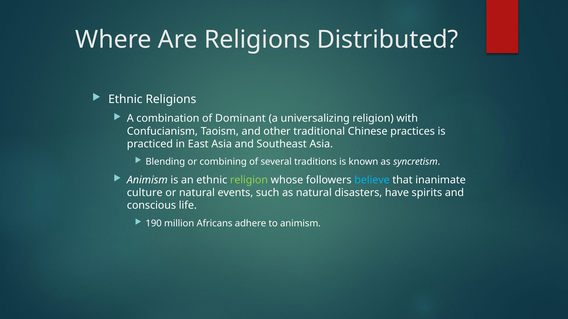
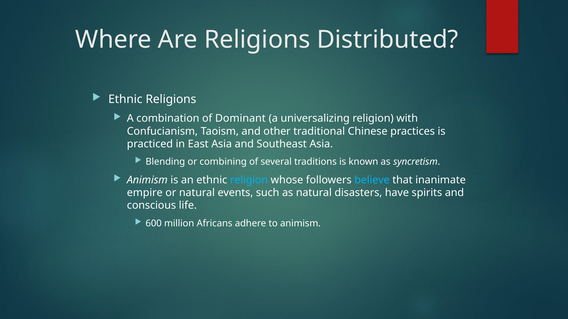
religion colour: light green -> light blue (249, 180)
culture: culture -> empire (145, 193)
190: 190 -> 600 (154, 224)
